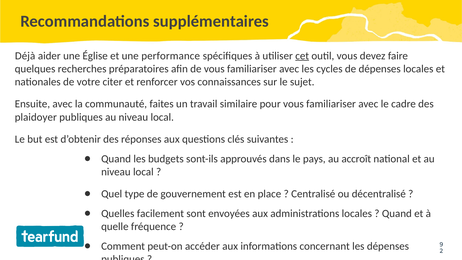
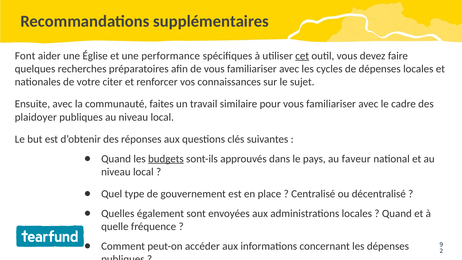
Déjà: Déjà -> Font (25, 56)
budgets underline: none -> present (166, 159)
accroît: accroît -> faveur (356, 159)
facilement: facilement -> également (160, 213)
